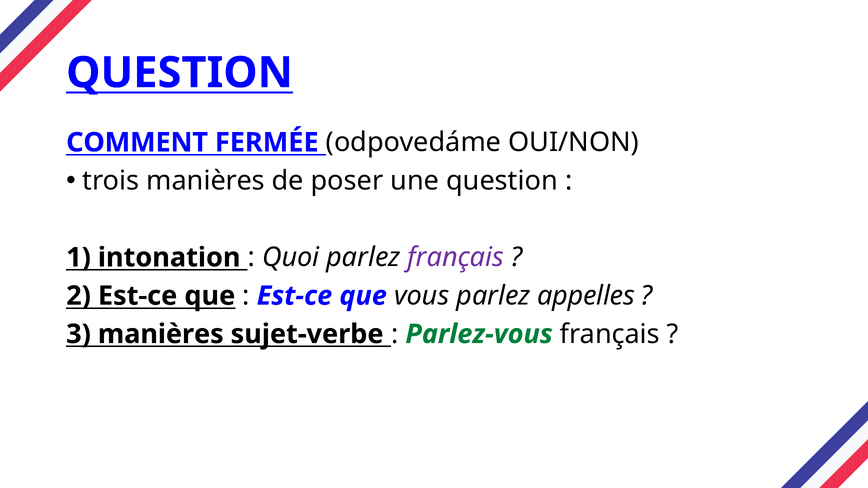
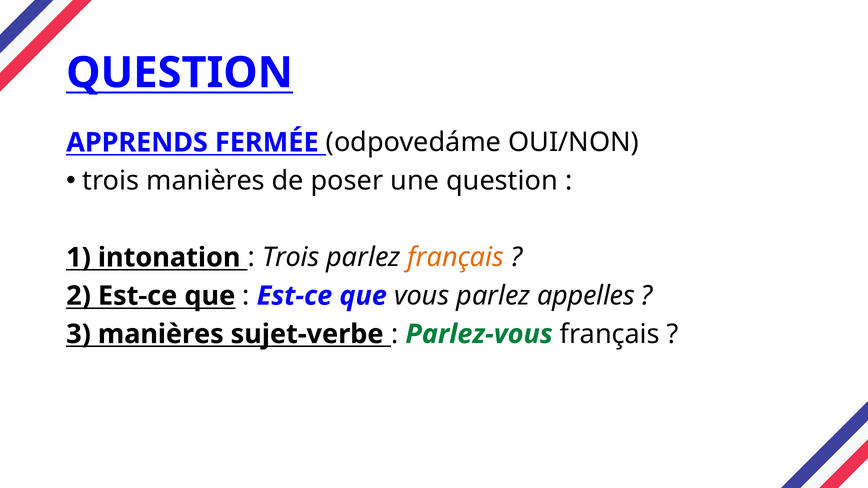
COMMENT: COMMENT -> APPRENDS (137, 143)
Quoi: Quoi -> Trois (291, 258)
français colour: purple -> orange (456, 258)
